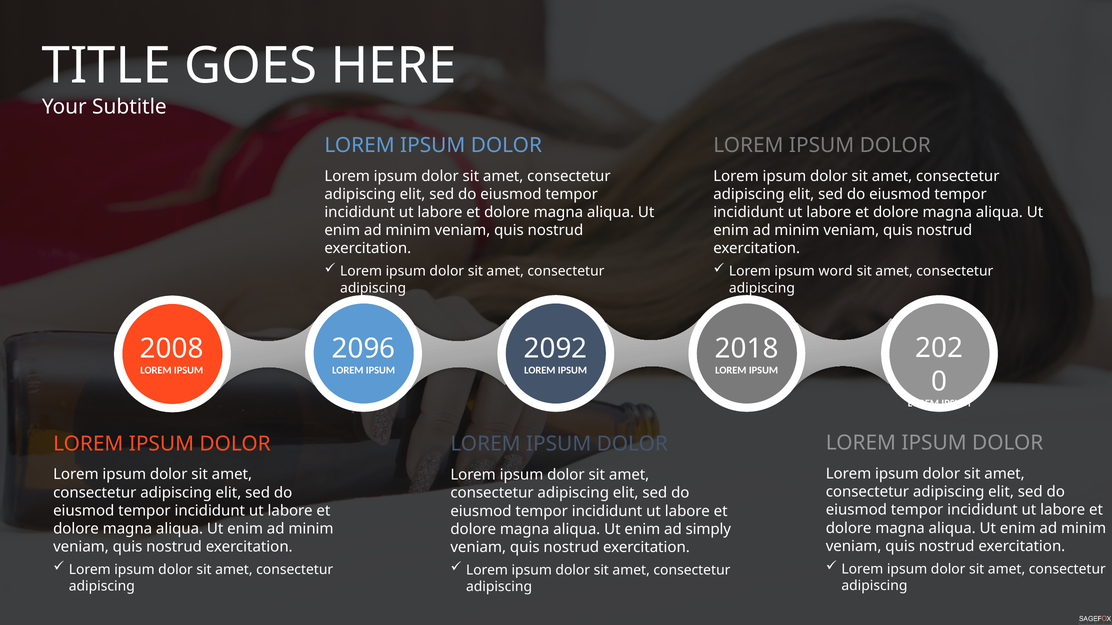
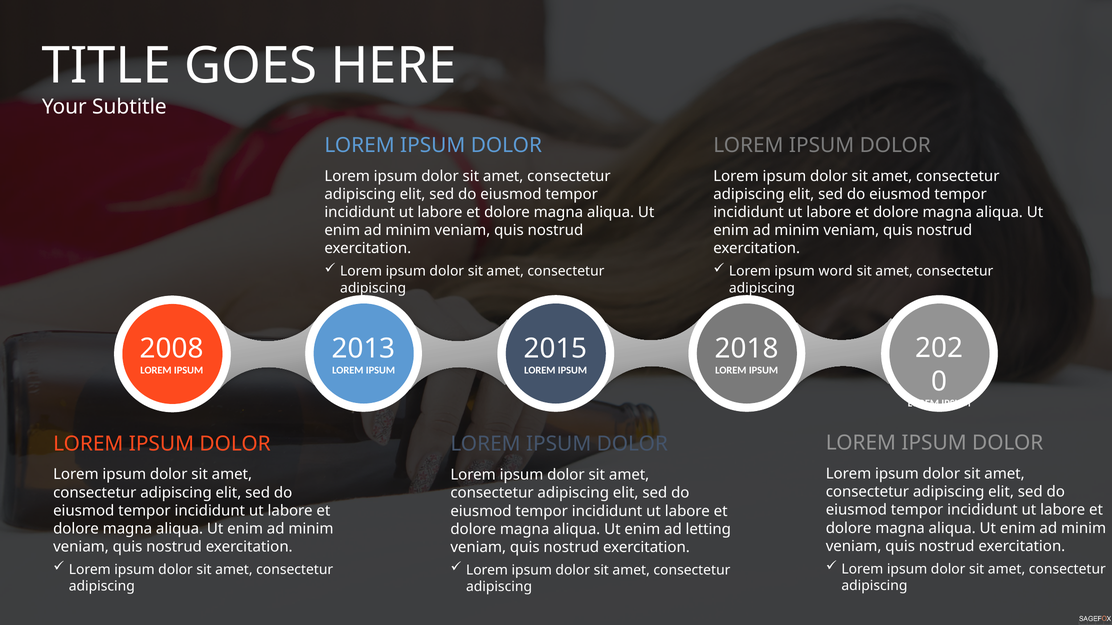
2096: 2096 -> 2013 (364, 349)
2092: 2092 -> 2015 (556, 349)
simply: simply -> letting (708, 530)
